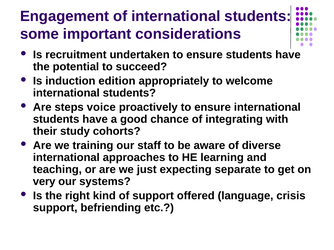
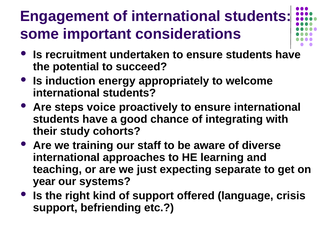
edition: edition -> energy (117, 81)
very: very -> year (44, 182)
